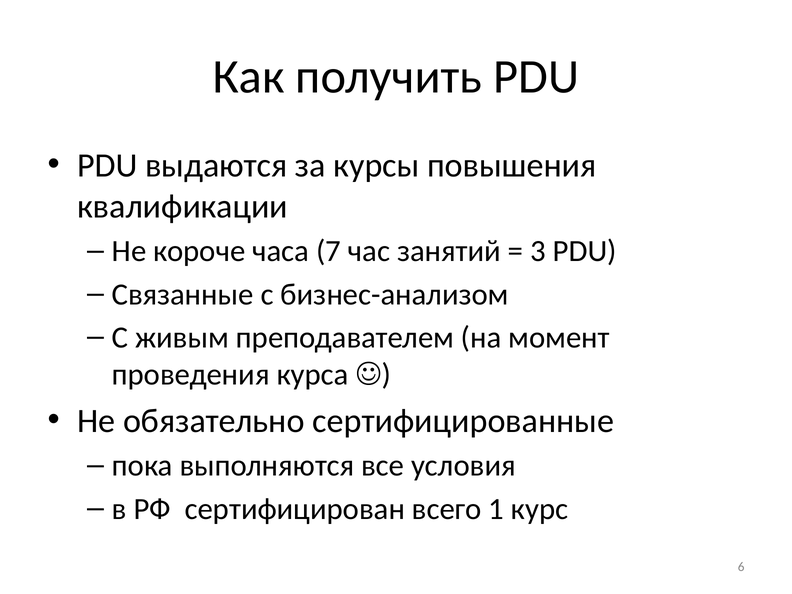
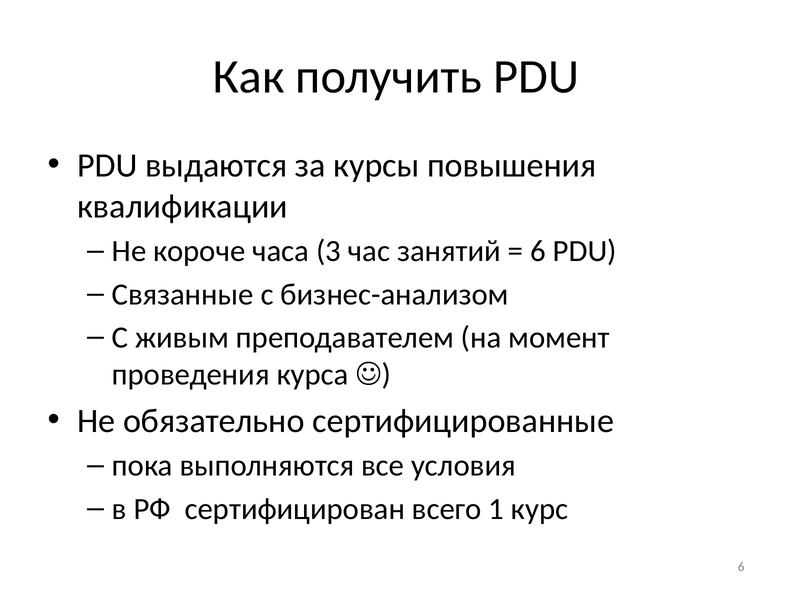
7: 7 -> 3 (329, 251)
3: 3 -> 6 (538, 251)
